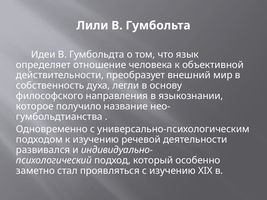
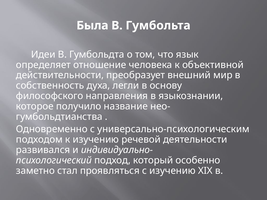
Лили: Лили -> Была (92, 26)
